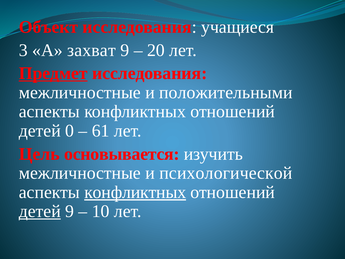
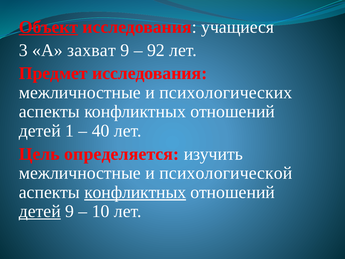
Объект underline: none -> present (49, 27)
20: 20 -> 92 (156, 50)
Предмет underline: present -> none (53, 73)
положительными: положительными -> психологических (226, 92)
0: 0 -> 1 (70, 131)
61: 61 -> 40 (101, 131)
основывается: основывается -> определяется (122, 154)
